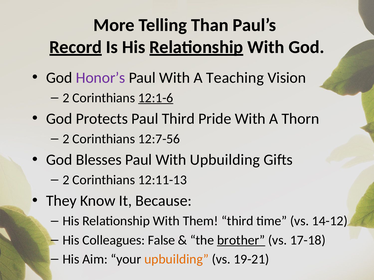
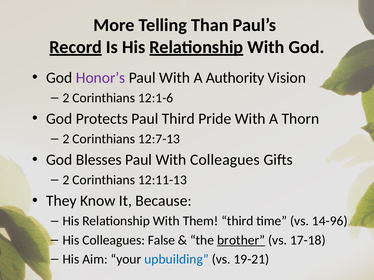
Teaching: Teaching -> Authority (235, 78)
12:1-6 underline: present -> none (156, 98)
12:7-56: 12:7-56 -> 12:7-13 (159, 139)
With Upbuilding: Upbuilding -> Colleagues (225, 160)
14-12: 14-12 -> 14-96 (330, 221)
upbuilding colour: orange -> blue (176, 260)
